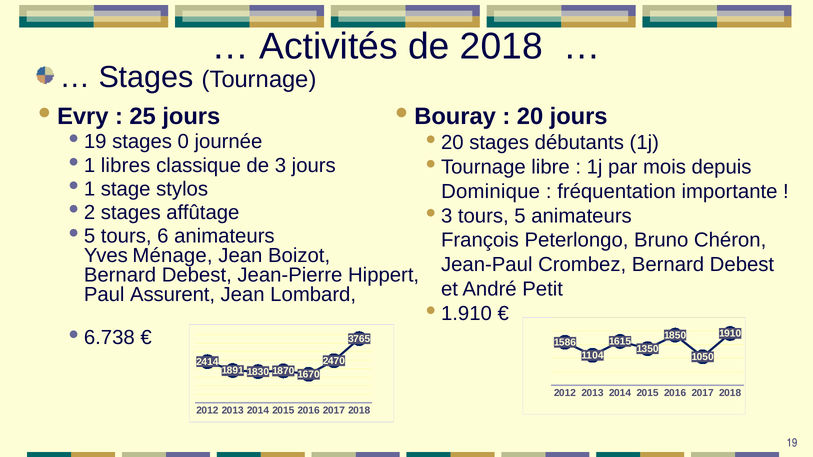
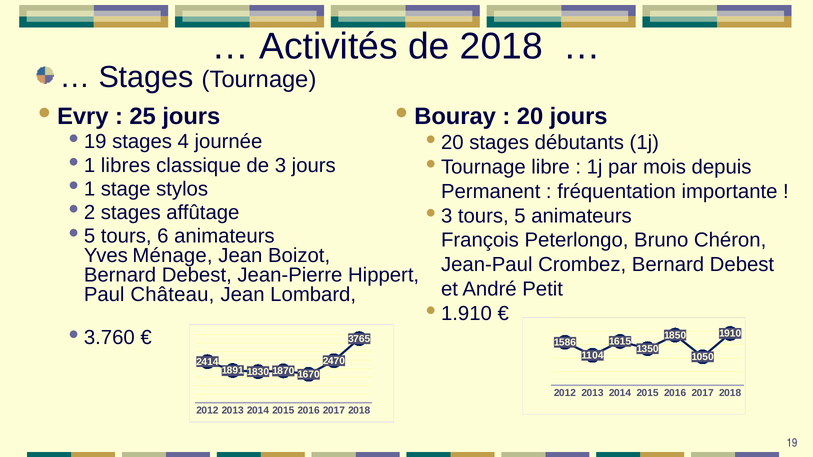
0: 0 -> 4 (183, 142)
Dominique: Dominique -> Permanent (491, 192)
Assurent: Assurent -> Château (172, 295)
6.738: 6.738 -> 3.760 (109, 338)
